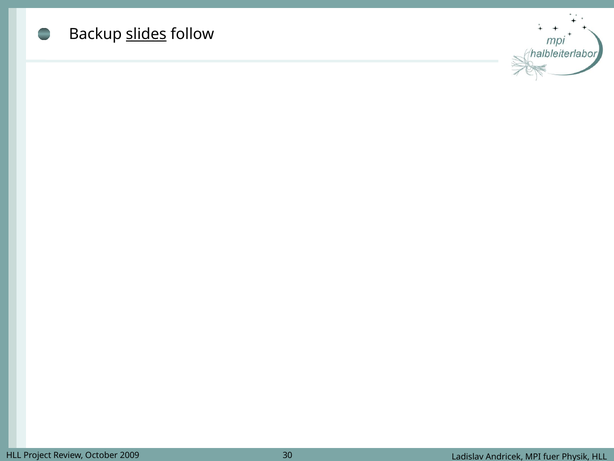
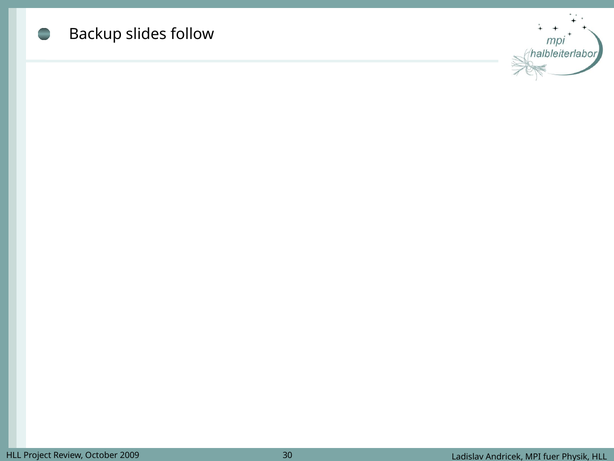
slides underline: present -> none (146, 34)
